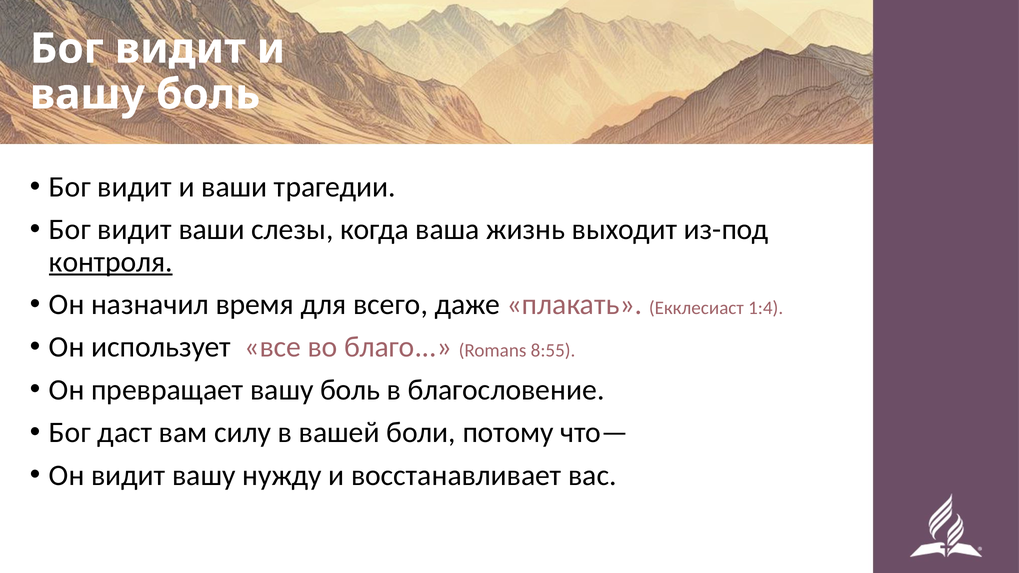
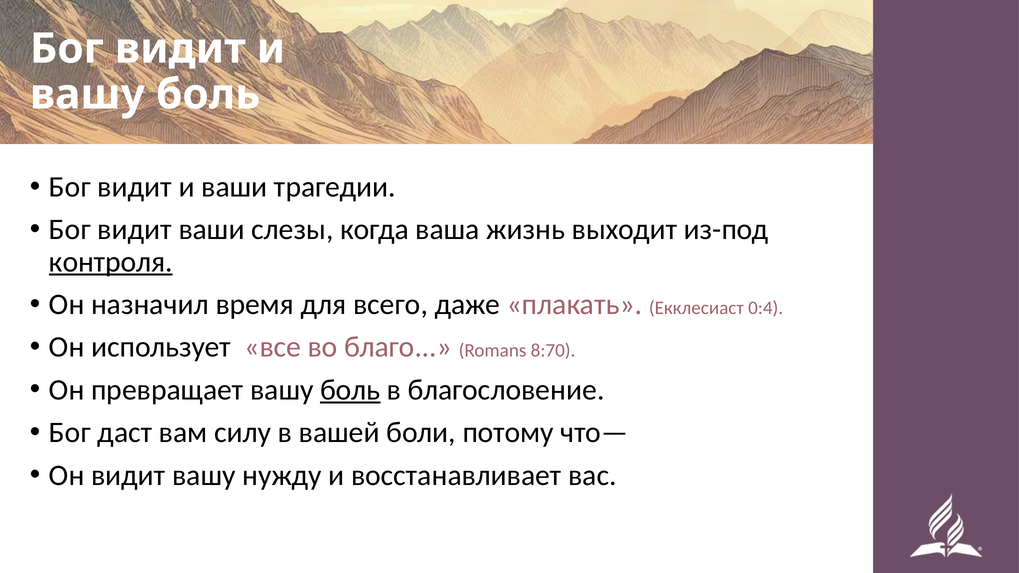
1:4: 1:4 -> 0:4 (766, 308)
8:55: 8:55 -> 8:70 (553, 351)
боль underline: none -> present (350, 390)
